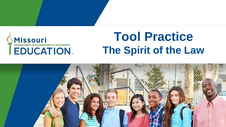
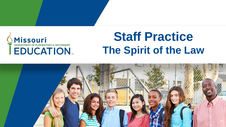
Tool: Tool -> Staff (127, 37)
